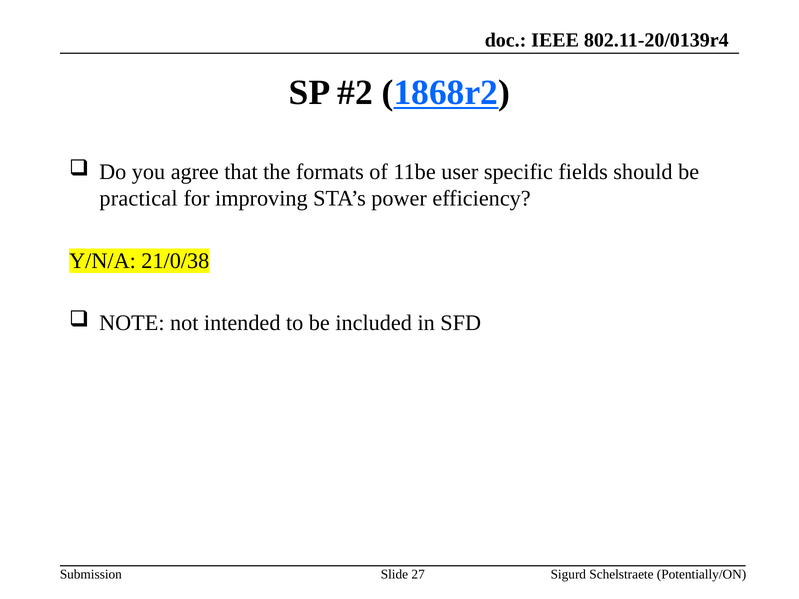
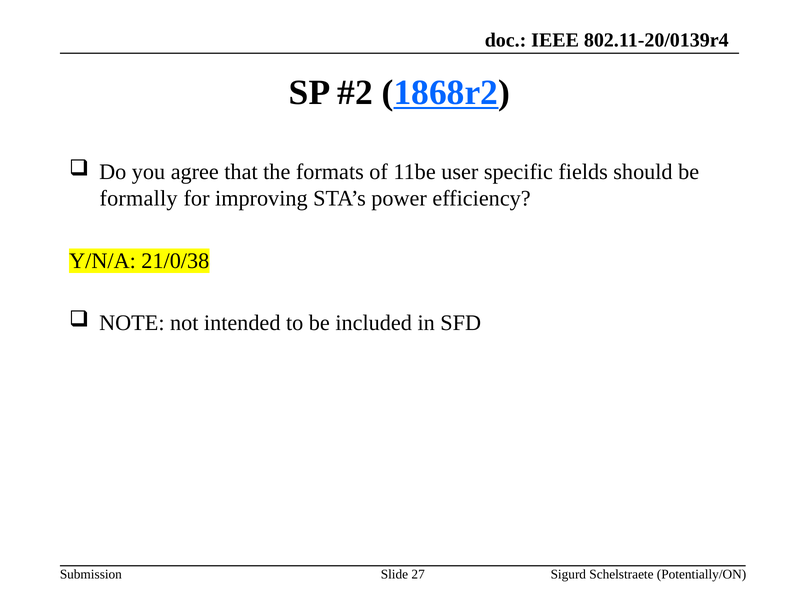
practical: practical -> formally (139, 199)
